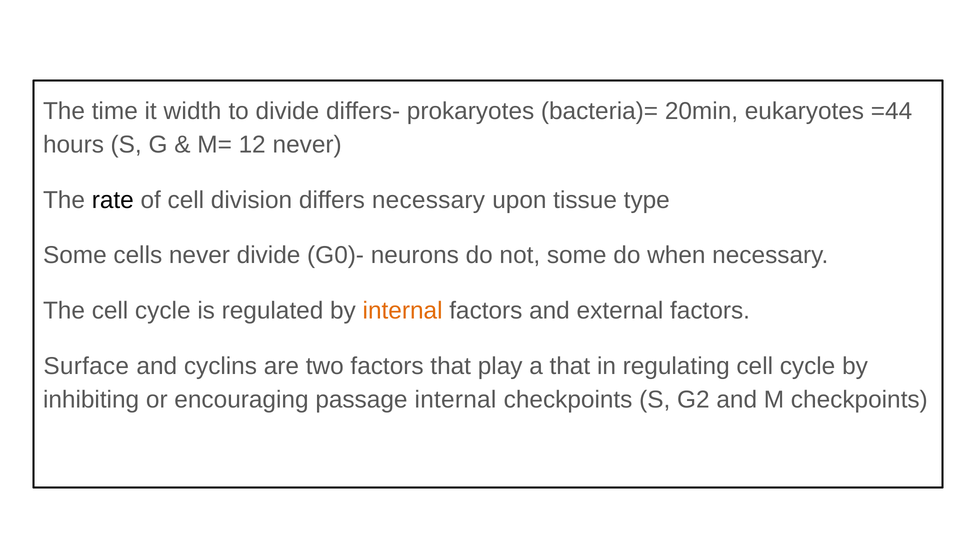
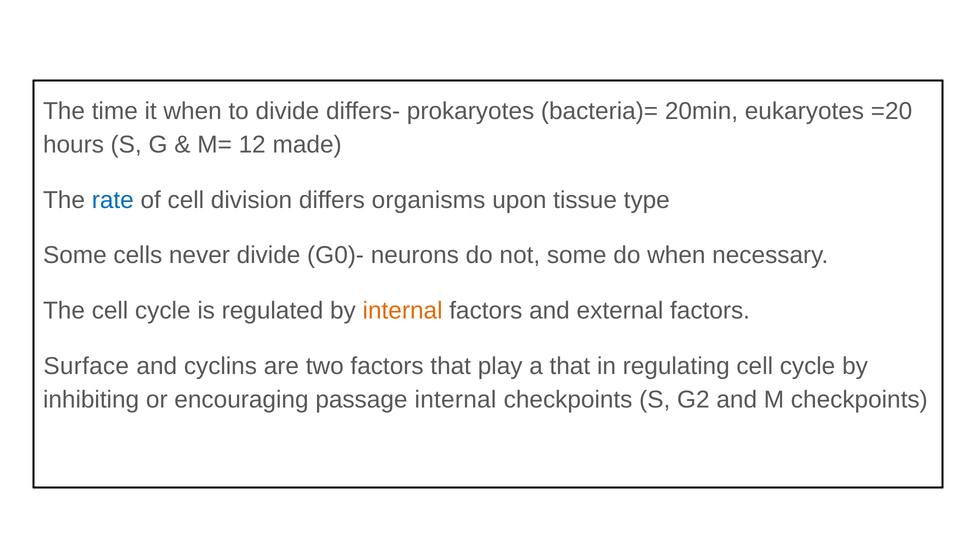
it width: width -> when (193, 111)
=44: =44 -> =20 (892, 111)
12 never: never -> made (307, 145)
rate colour: black -> blue (113, 200)
differs necessary: necessary -> organisms (429, 200)
